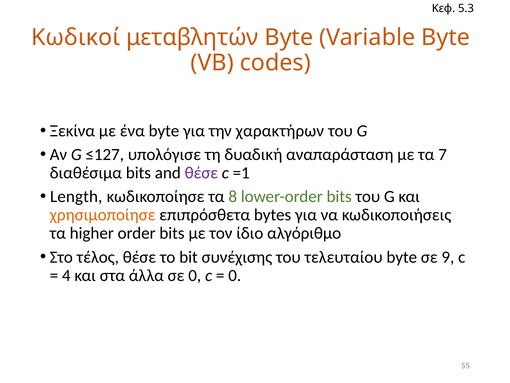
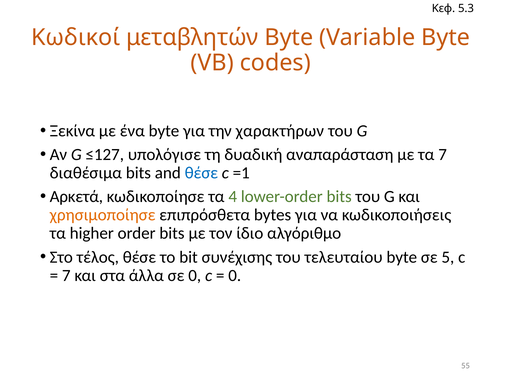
θέσε colour: purple -> blue (201, 173)
Length: Length -> Αρκετά (76, 196)
8: 8 -> 4 (233, 196)
9: 9 -> 5 (448, 257)
4: 4 -> 7 (66, 275)
